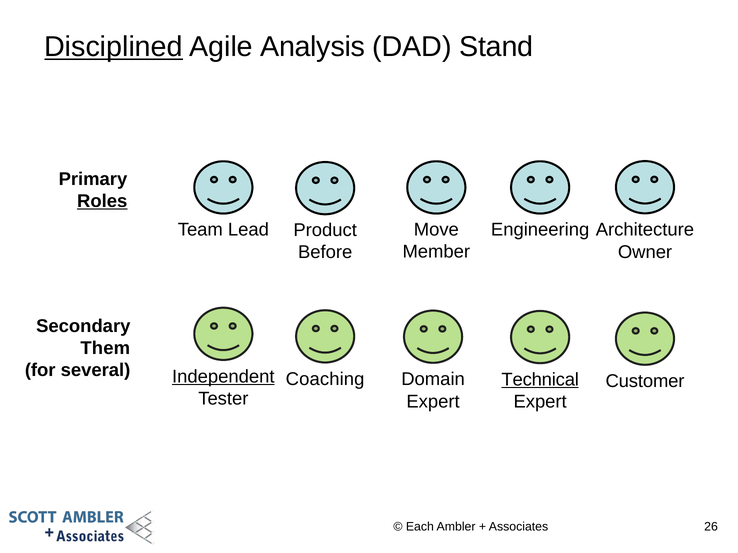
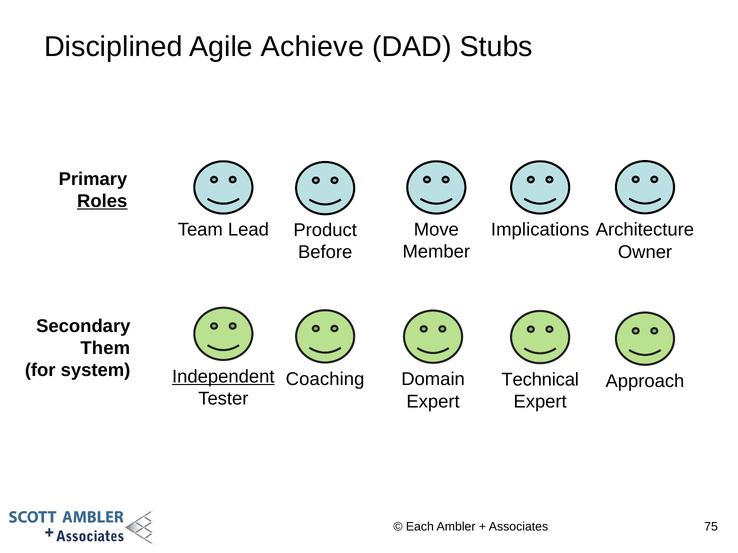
Disciplined underline: present -> none (114, 47)
Analysis: Analysis -> Achieve (312, 47)
Stand: Stand -> Stubs (496, 47)
Engineering: Engineering -> Implications (540, 230)
several: several -> system (95, 371)
Technical underline: present -> none (540, 380)
Customer: Customer -> Approach (645, 382)
26: 26 -> 75 (711, 527)
